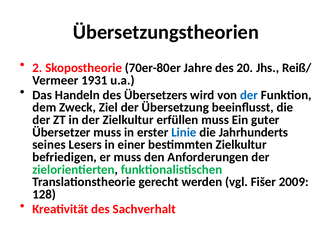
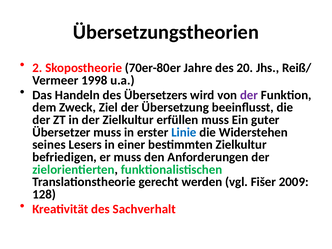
1931: 1931 -> 1998 (94, 80)
der colour: blue -> purple (249, 95)
Jahrhunderts: Jahrhunderts -> Widerstehen (253, 132)
